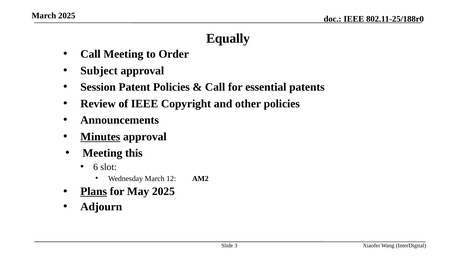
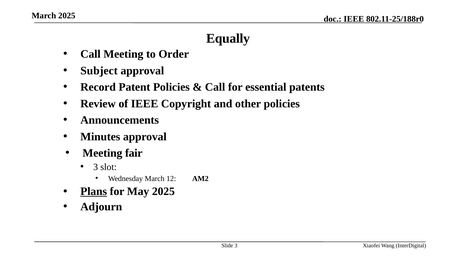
Session: Session -> Record (98, 87)
Minutes underline: present -> none (100, 137)
this: this -> fair (134, 153)
6: 6 -> 3 (96, 167)
